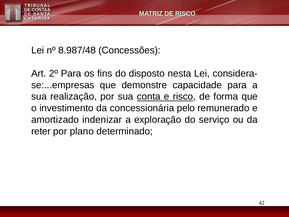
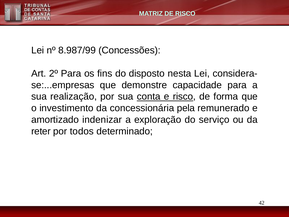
8.987/48: 8.987/48 -> 8.987/99 (77, 50)
pelo: pelo -> pela (186, 108)
plano: plano -> todos (82, 131)
